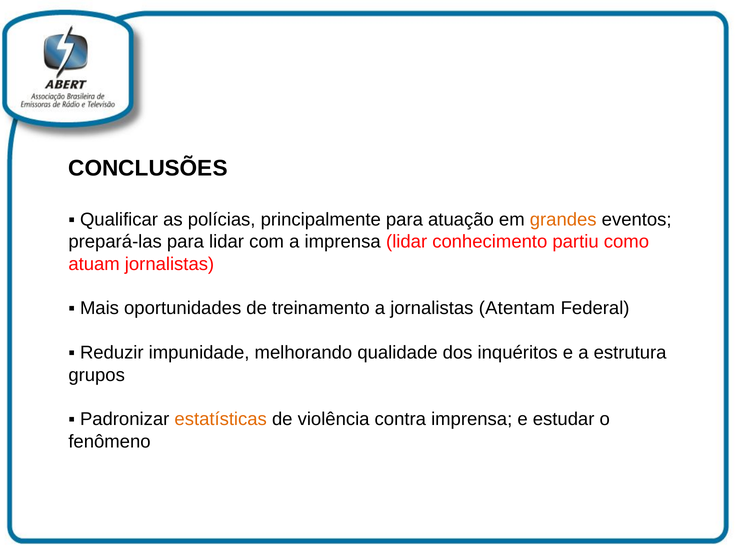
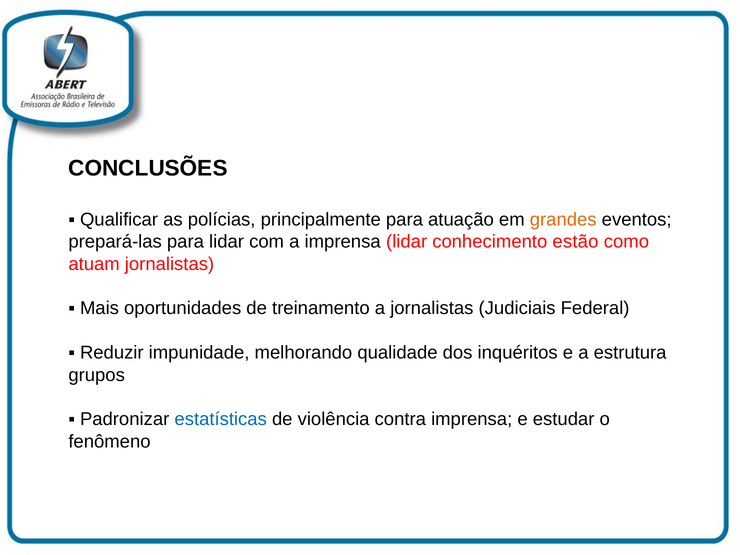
partiu: partiu -> estão (575, 242)
Atentam: Atentam -> Judiciais (517, 308)
estatísticas colour: orange -> blue (221, 419)
